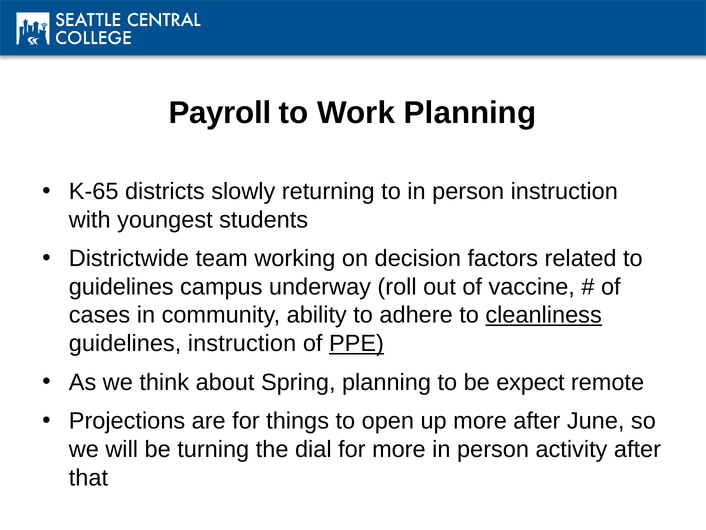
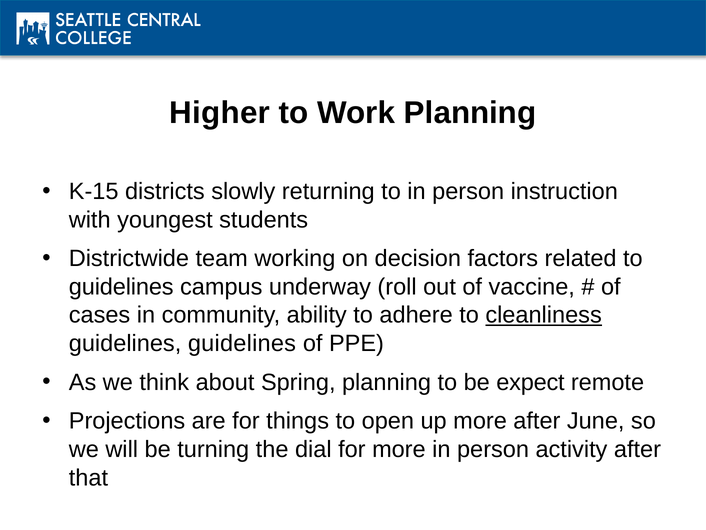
Payroll: Payroll -> Higher (220, 113)
K-65: K-65 -> K-15 (94, 191)
guidelines instruction: instruction -> guidelines (242, 343)
PPE underline: present -> none (356, 343)
